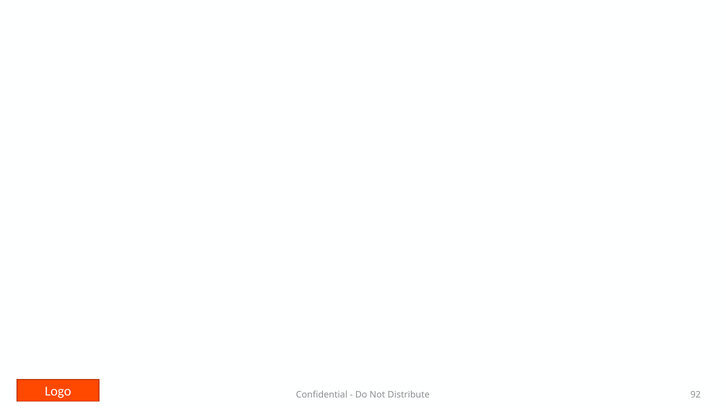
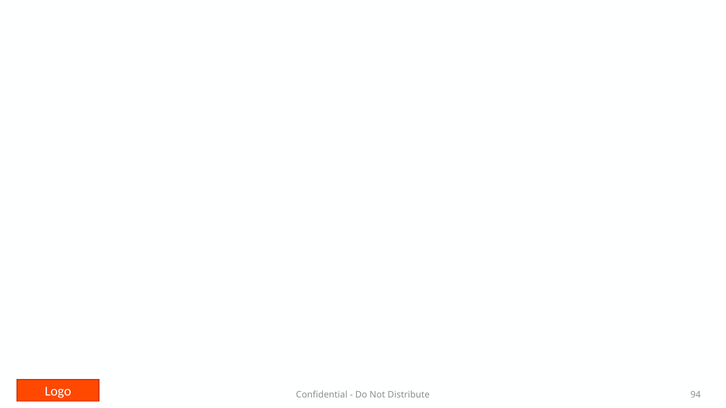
92: 92 -> 94 (696, 395)
